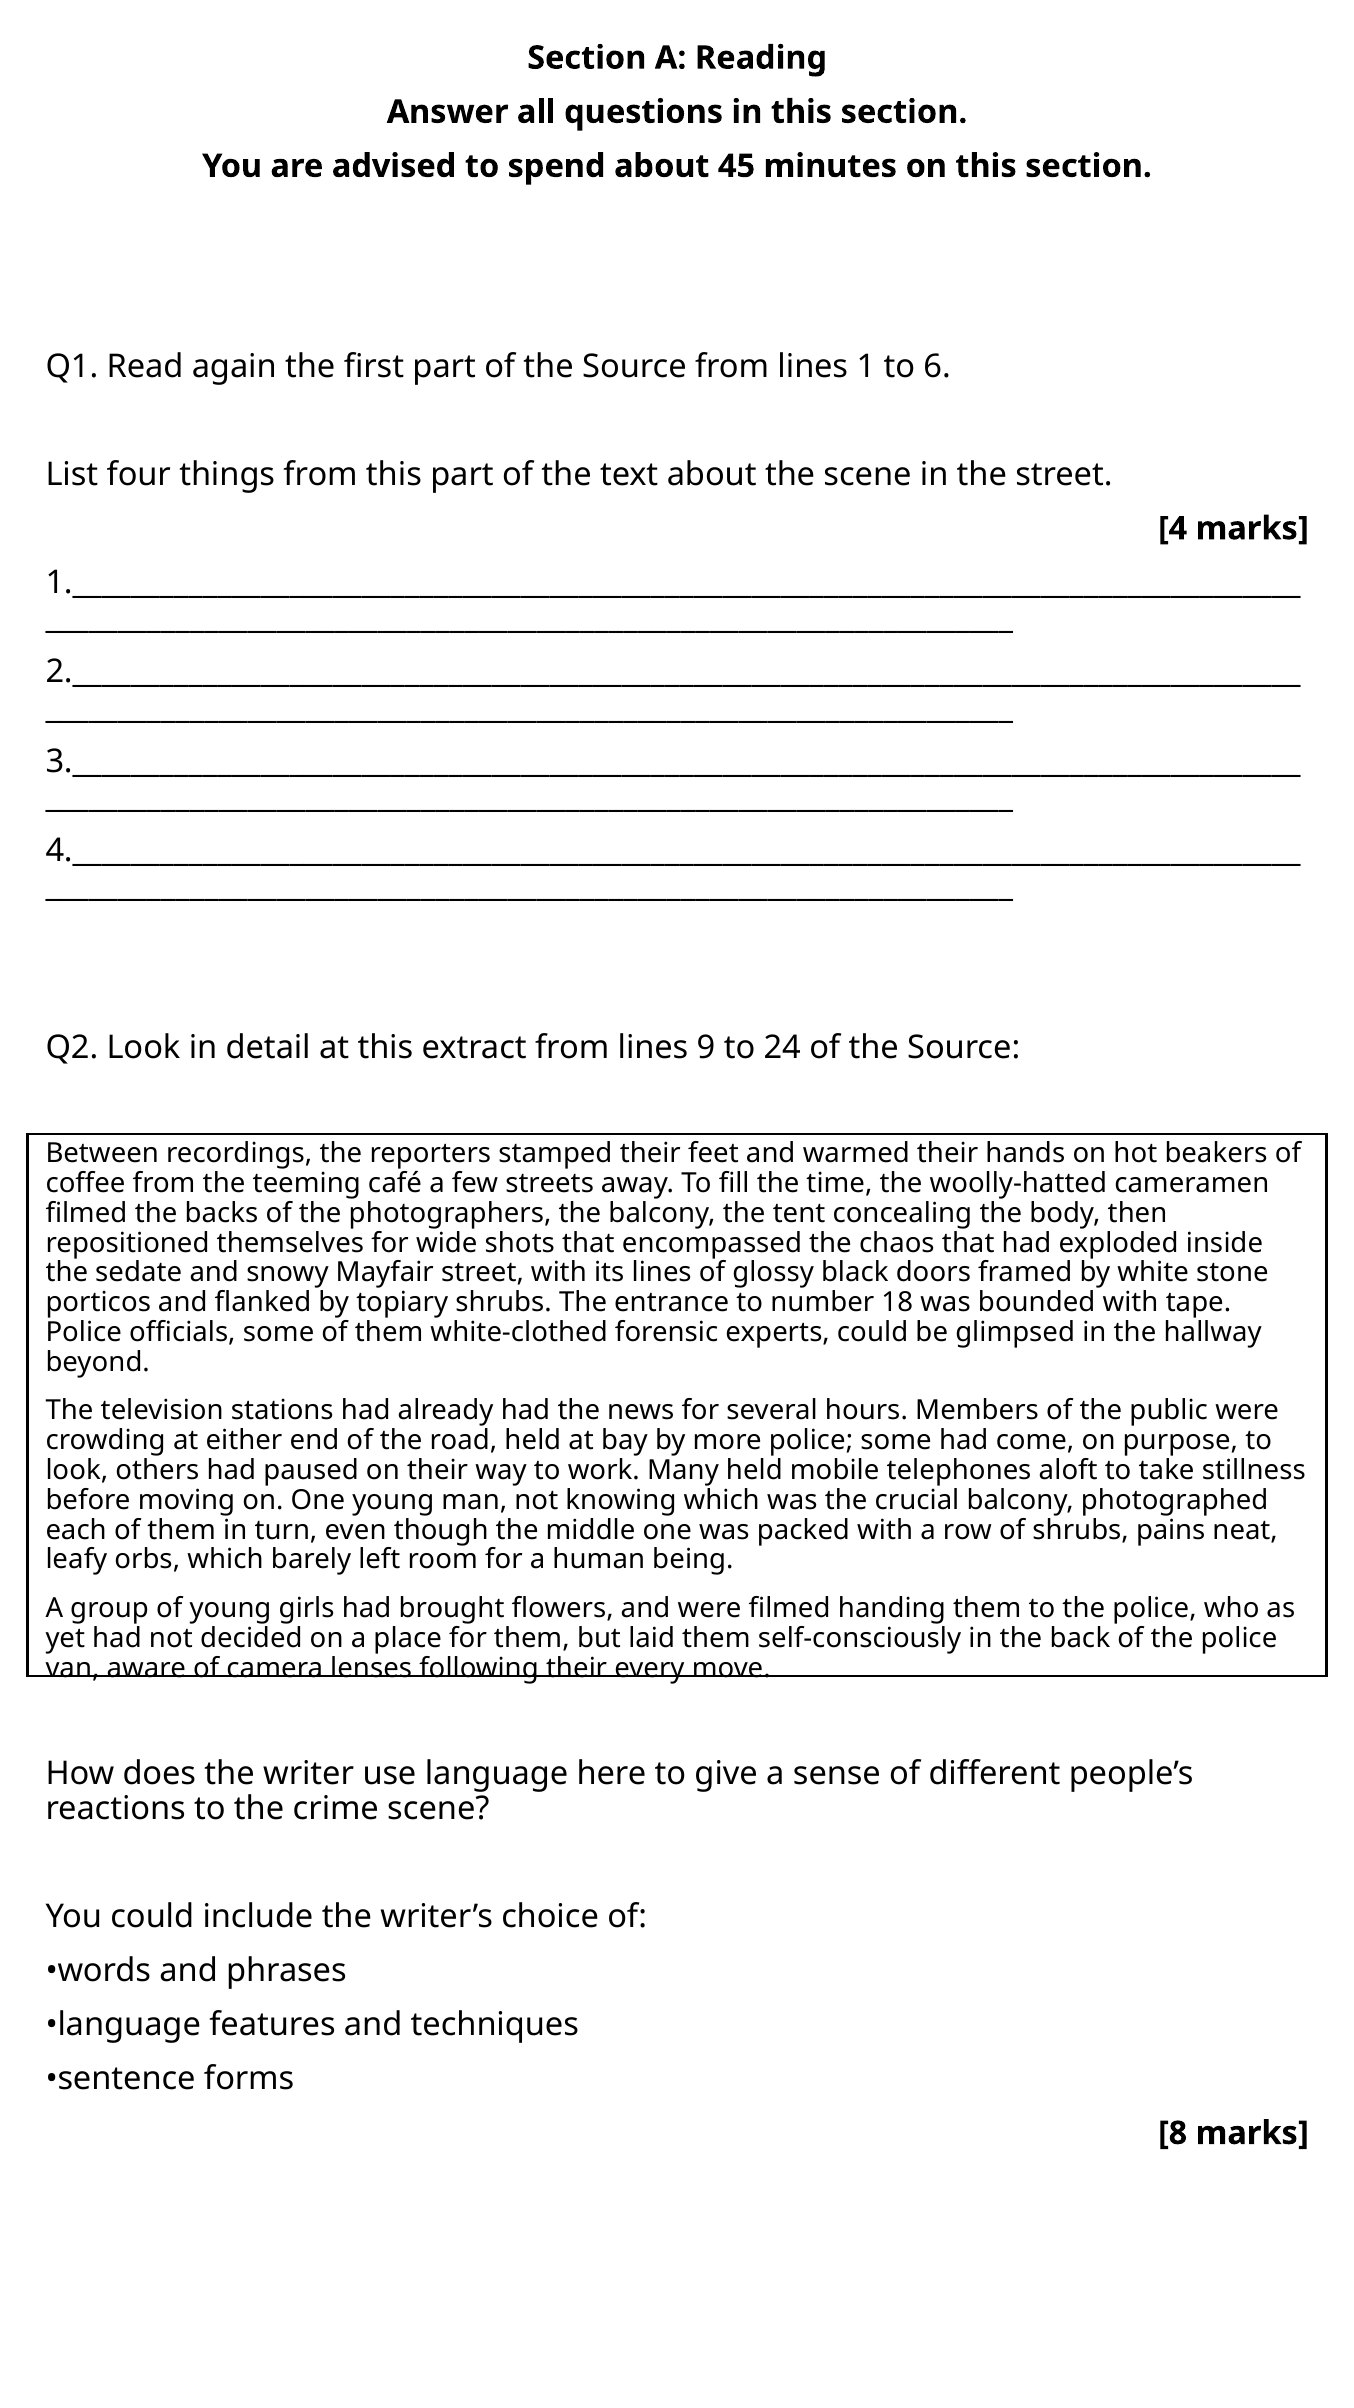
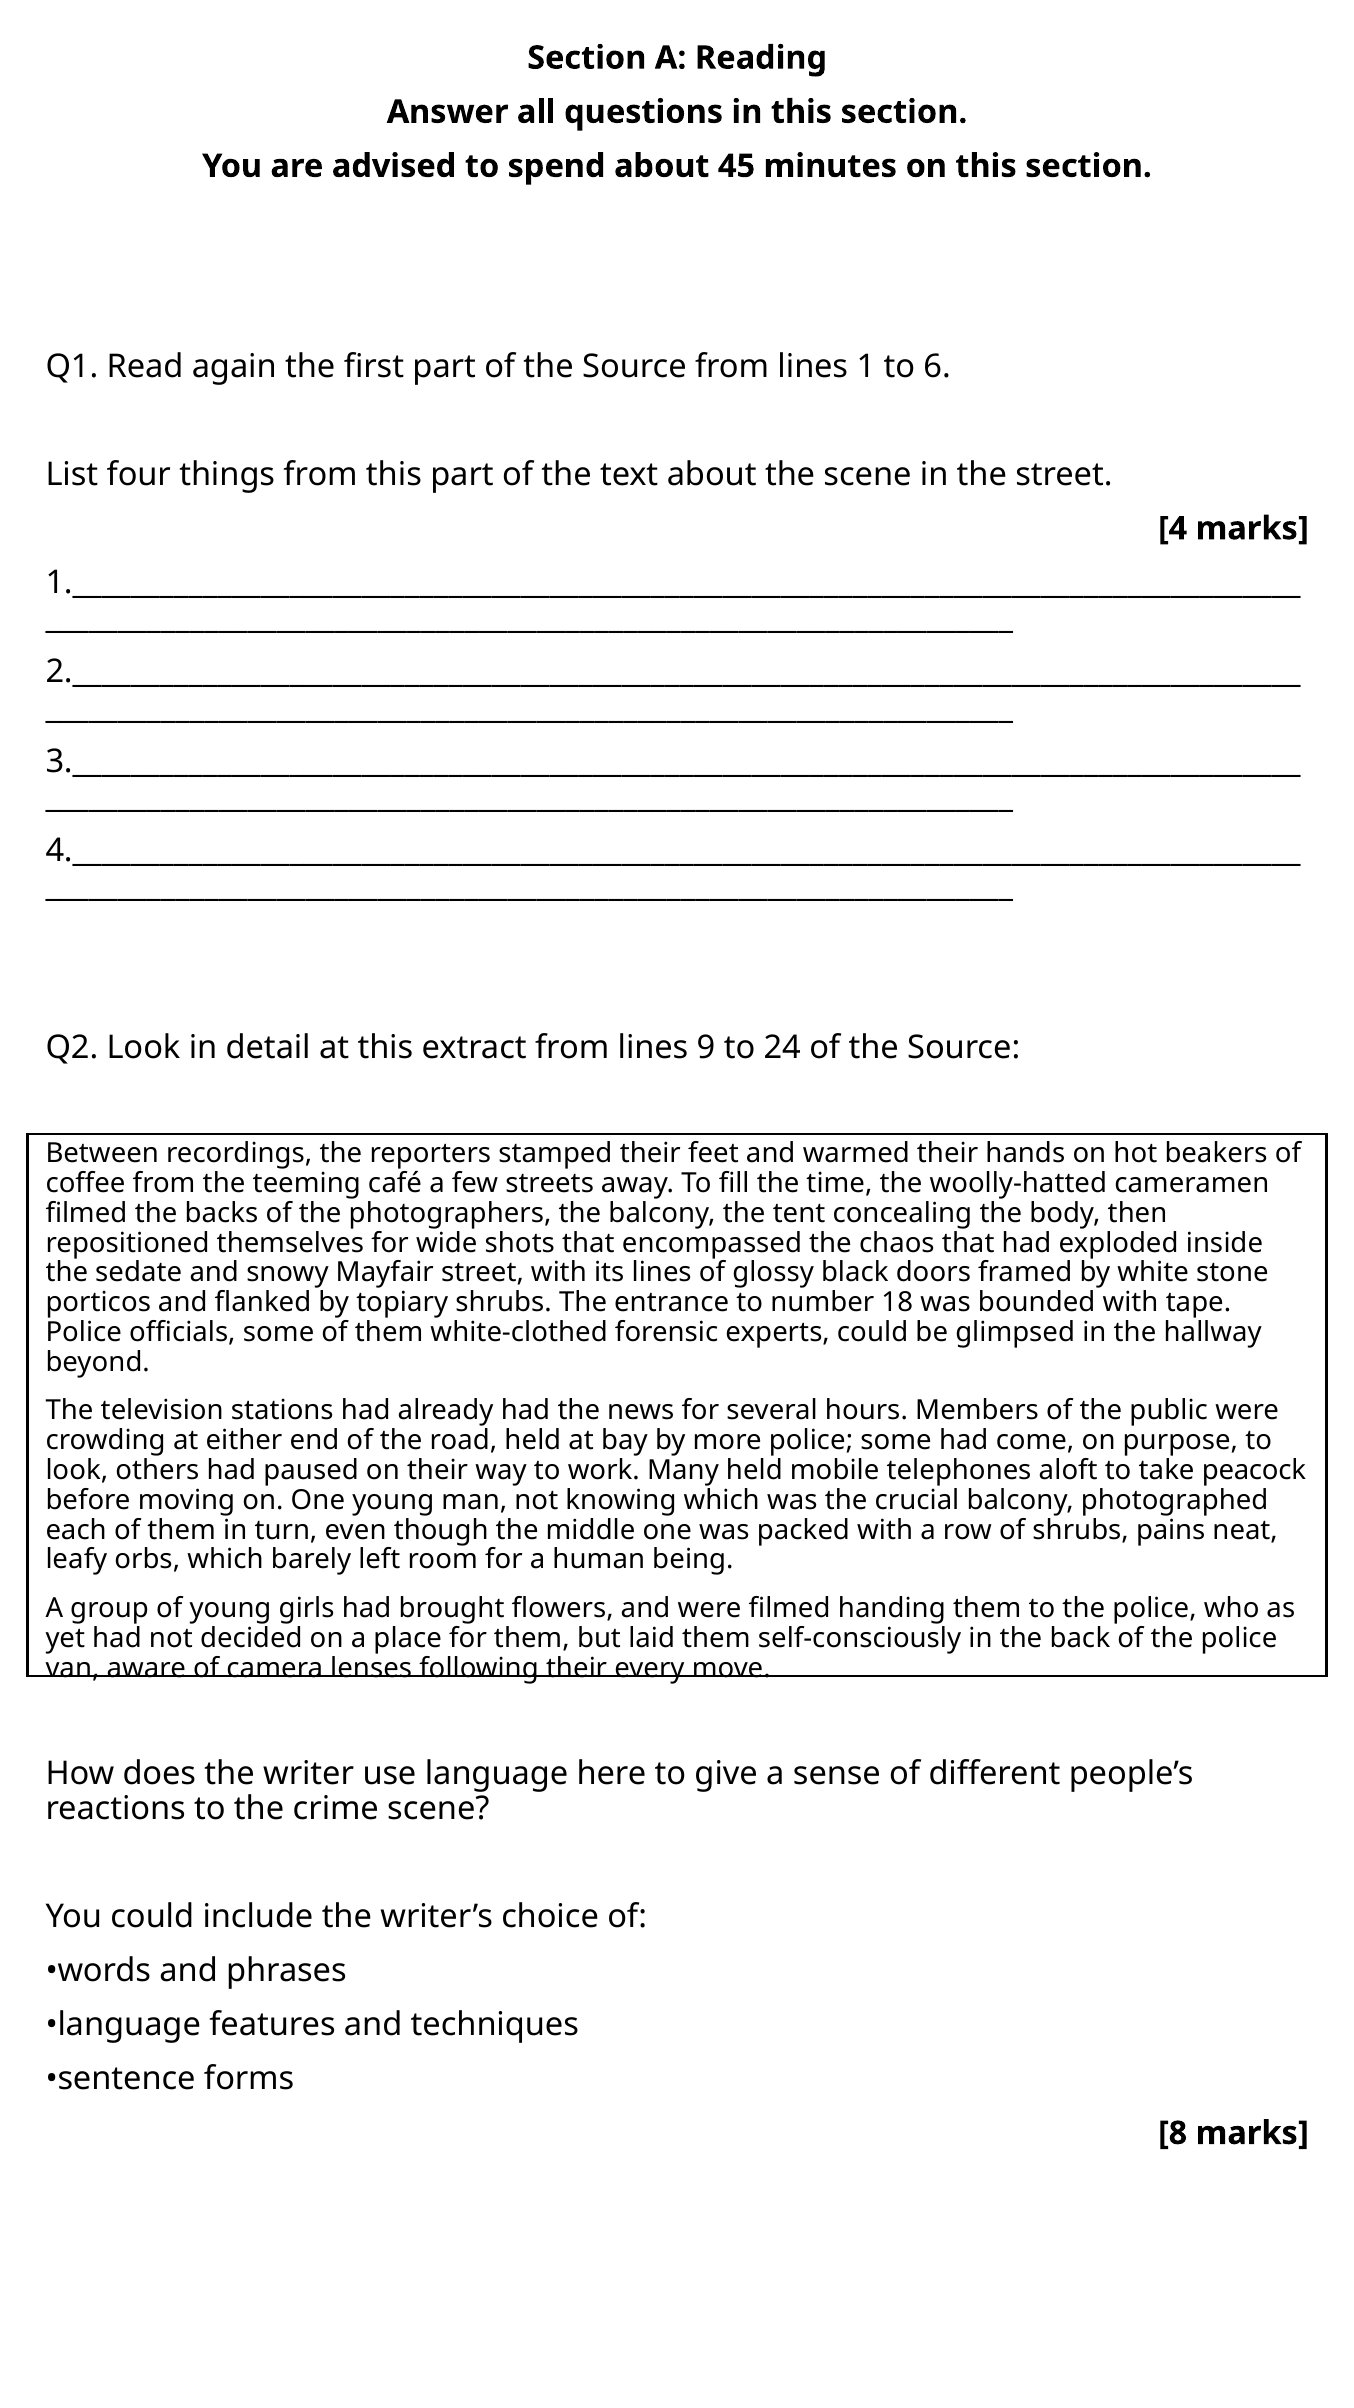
stillness: stillness -> peacock (1254, 1470)
